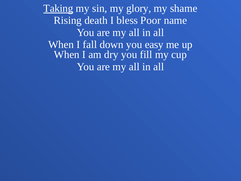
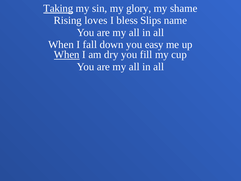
death: death -> loves (96, 20)
Poor: Poor -> Slips (151, 20)
When underline: none -> present (67, 55)
